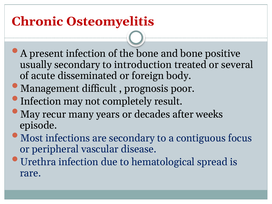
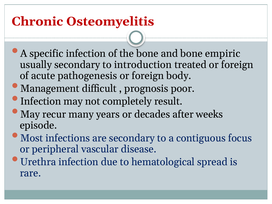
present: present -> specific (46, 54)
positive: positive -> empiric (223, 54)
treated or several: several -> foreign (237, 65)
disseminated: disseminated -> pathogenesis (87, 76)
